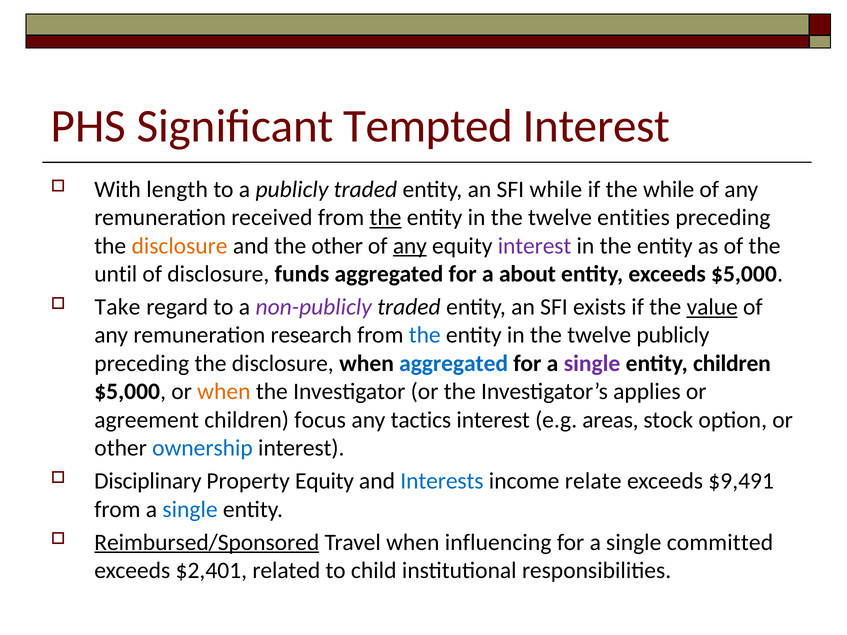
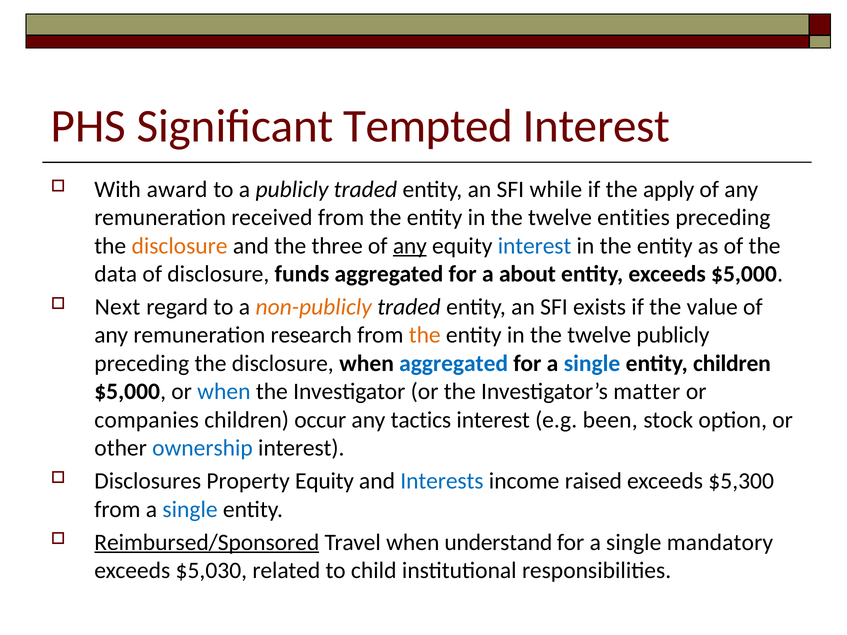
length: length -> award (177, 189)
the while: while -> apply (669, 189)
the underline: present -> none (385, 218)
the other: other -> three (337, 246)
interest colour: purple -> blue (535, 246)
until: until -> data (116, 274)
Take: Take -> Next (117, 307)
non-publicly colour: purple -> orange (314, 307)
value underline: present -> none (712, 307)
the colour: blue -> orange (425, 335)
single colour: purple -> blue (592, 364)
when colour: orange -> blue (224, 392)
applies: applies -> matter (647, 392)
agreement: agreement -> companies (147, 420)
focus: focus -> occur (320, 420)
areas: areas -> been (610, 420)
Disciplinary: Disciplinary -> Disclosures (148, 481)
relate: relate -> raised (593, 481)
$9,491: $9,491 -> $5,300 (741, 481)
influencing: influencing -> understand (498, 542)
committed: committed -> mandatory (720, 542)
$2,401: $2,401 -> $5,030 (211, 571)
